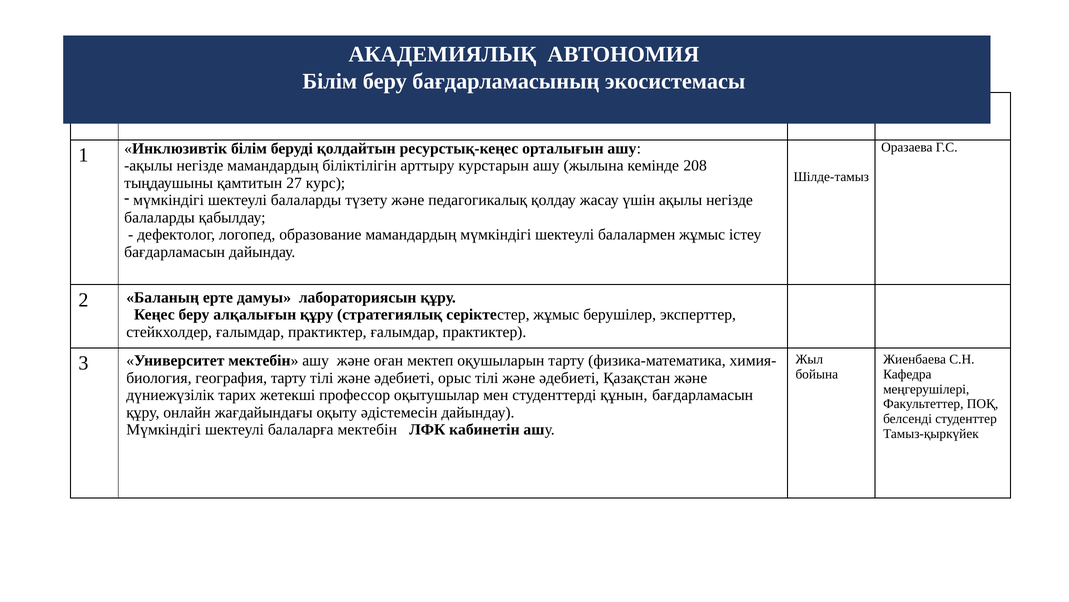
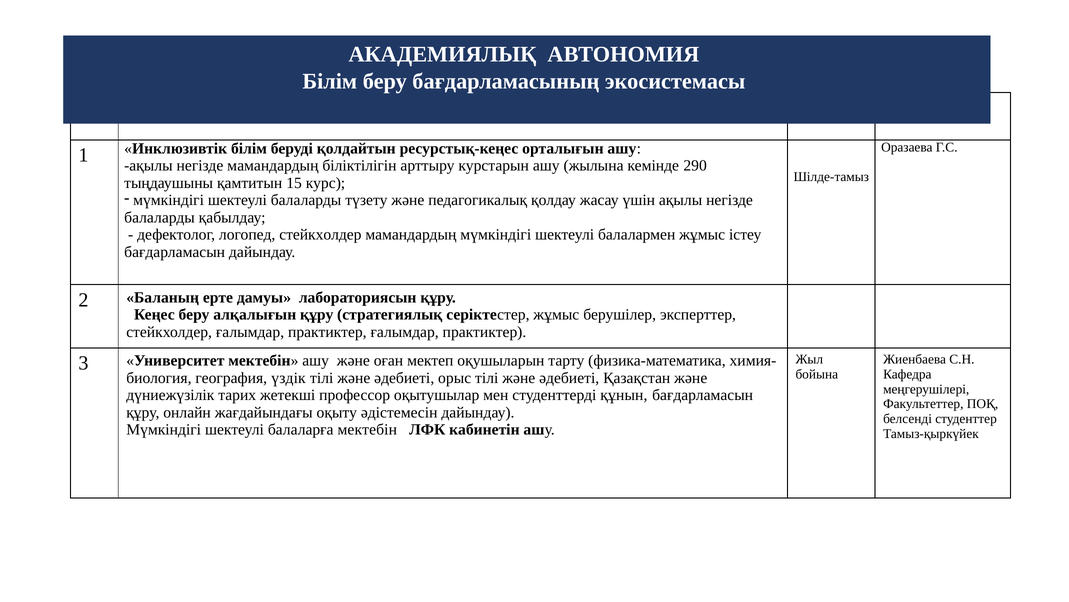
208: 208 -> 290 (695, 166)
27: 27 -> 15 (294, 183)
логопед образование: образование -> стейкхолдер (320, 235)
география тарту: тарту -> үздік (288, 377)
